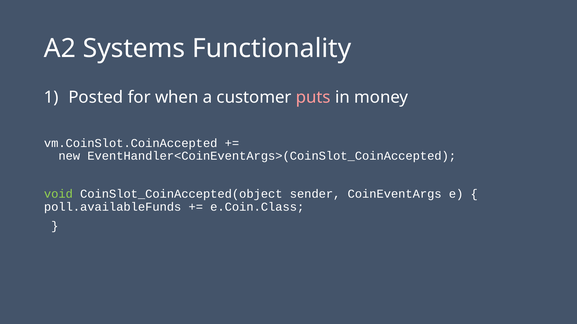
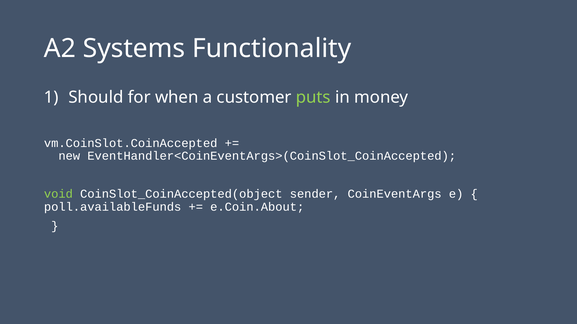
Posted: Posted -> Should (96, 98)
puts colour: pink -> light green (313, 98)
e.Coin.Class: e.Coin.Class -> e.Coin.About (257, 207)
